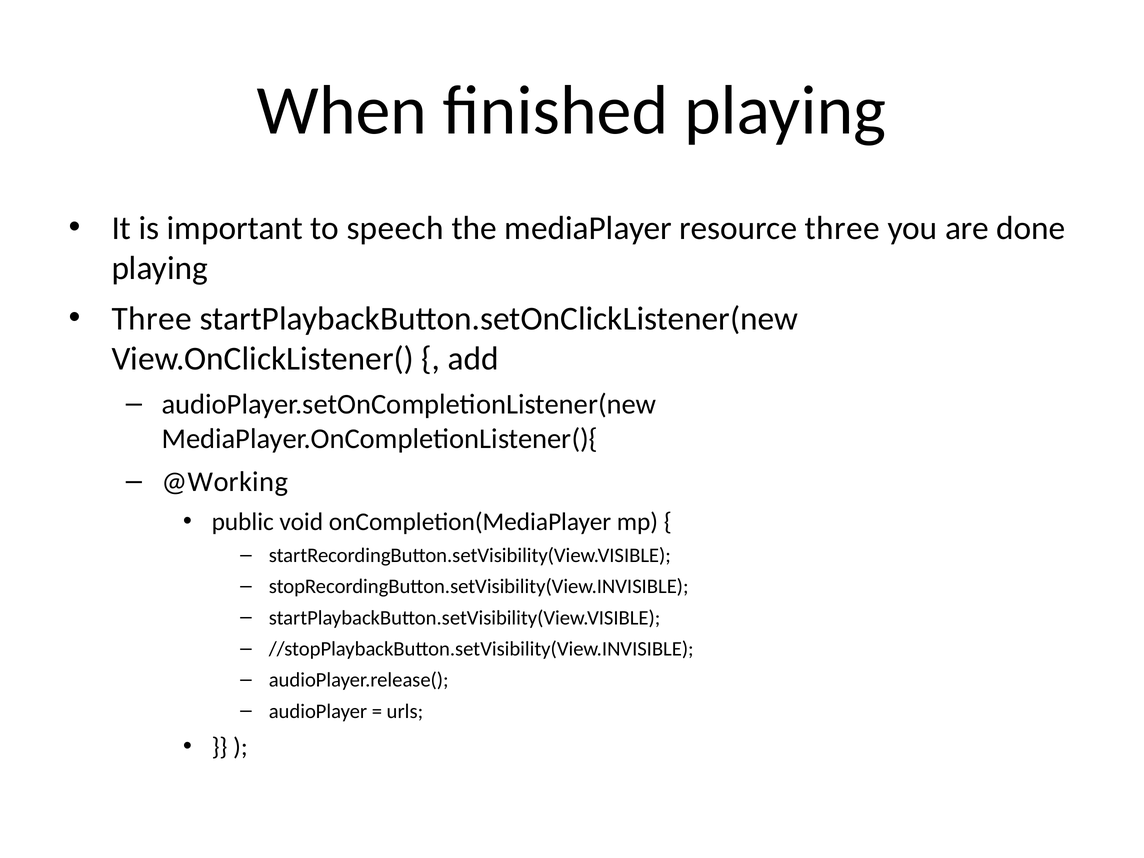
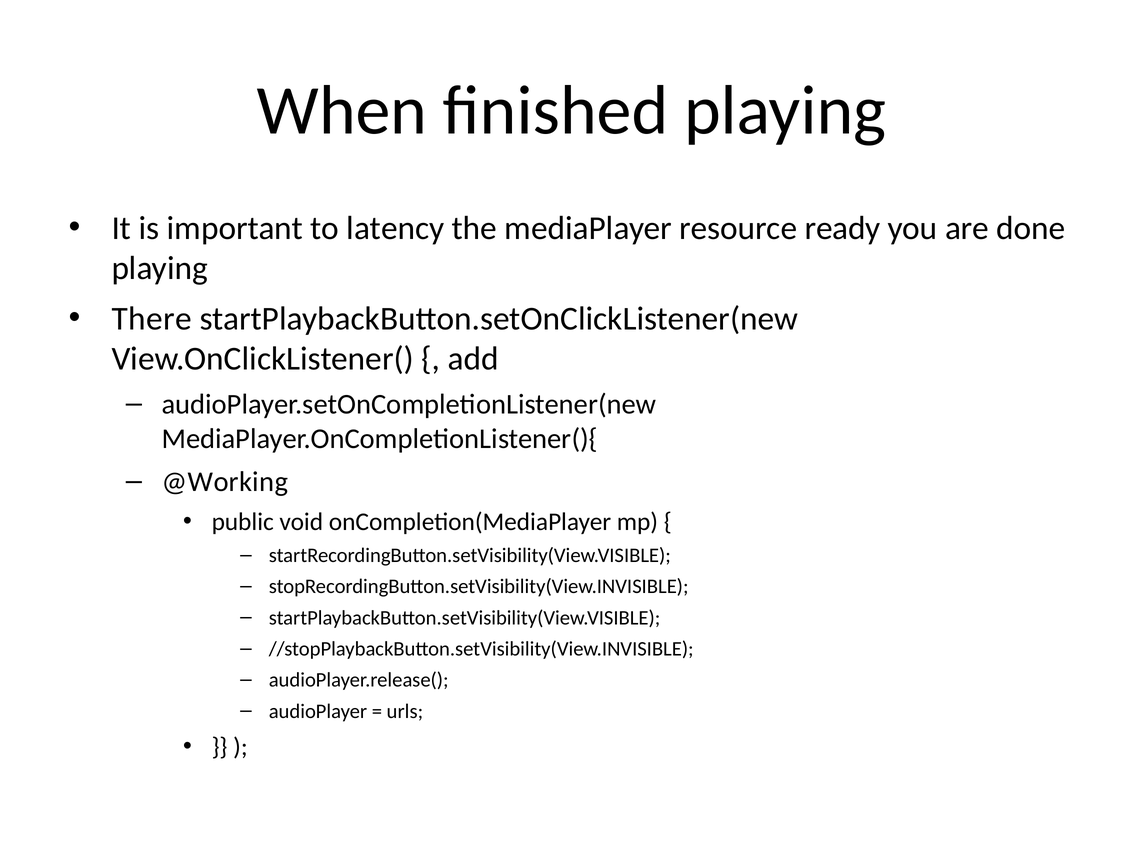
speech: speech -> latency (395, 228)
resource three: three -> ready (843, 228)
Three: Three -> There (152, 319)
